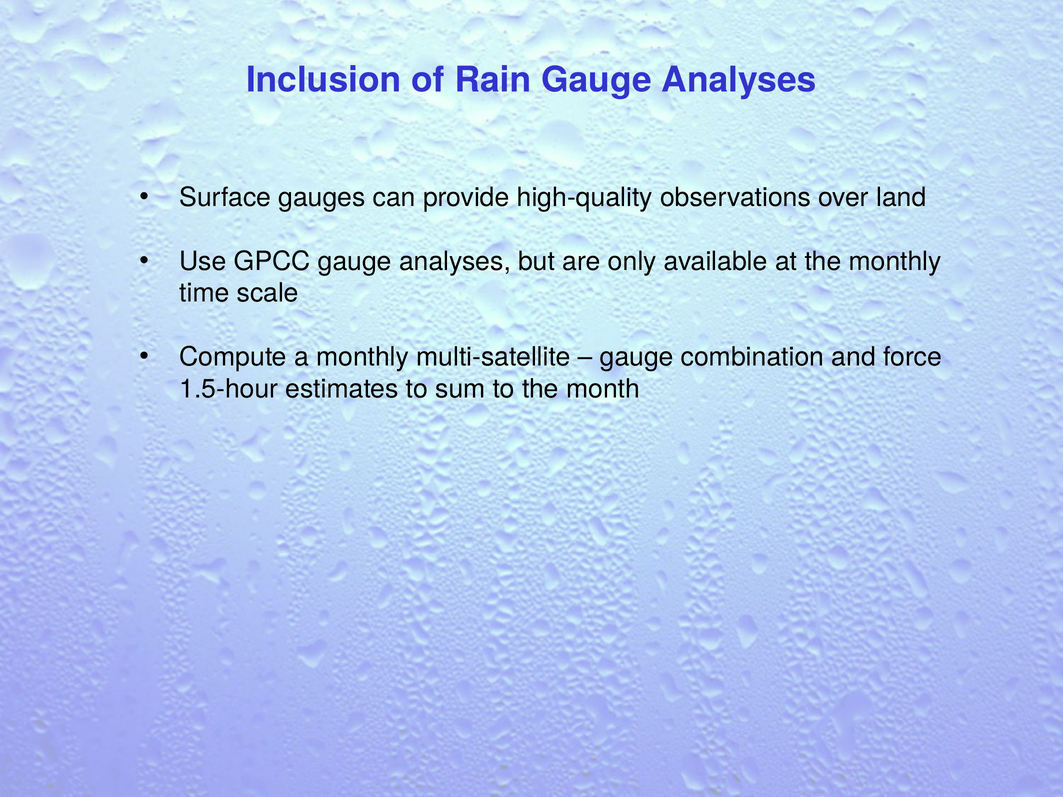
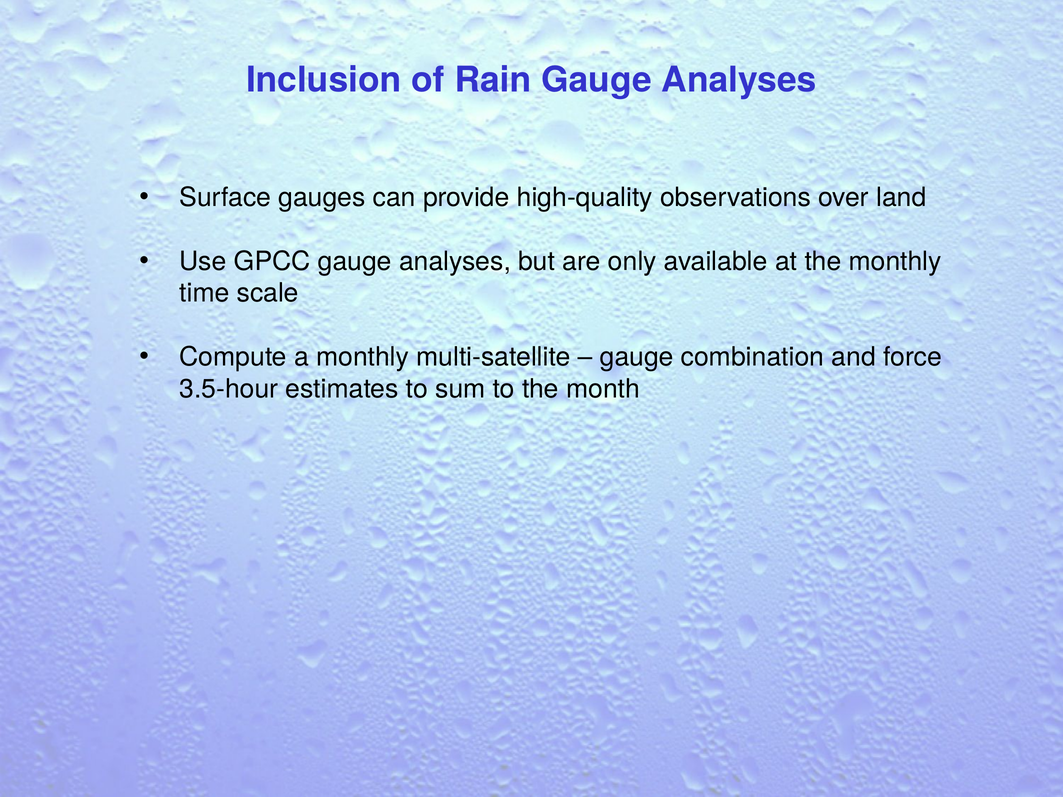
1.5-hour: 1.5-hour -> 3.5-hour (229, 389)
